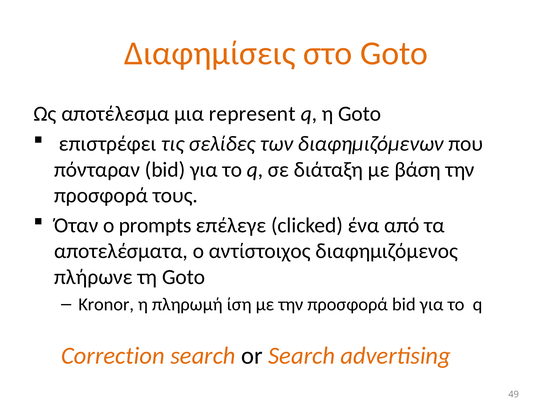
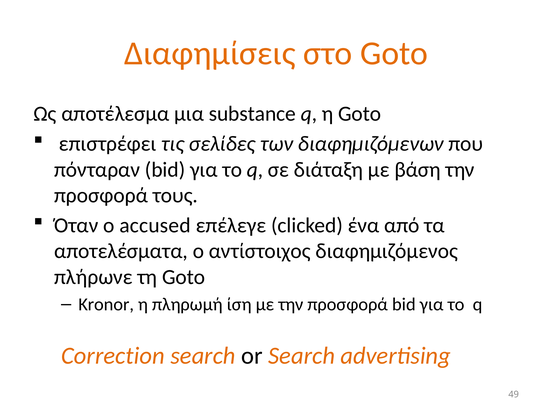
represent: represent -> substance (252, 114)
prompts: prompts -> accused (155, 225)
